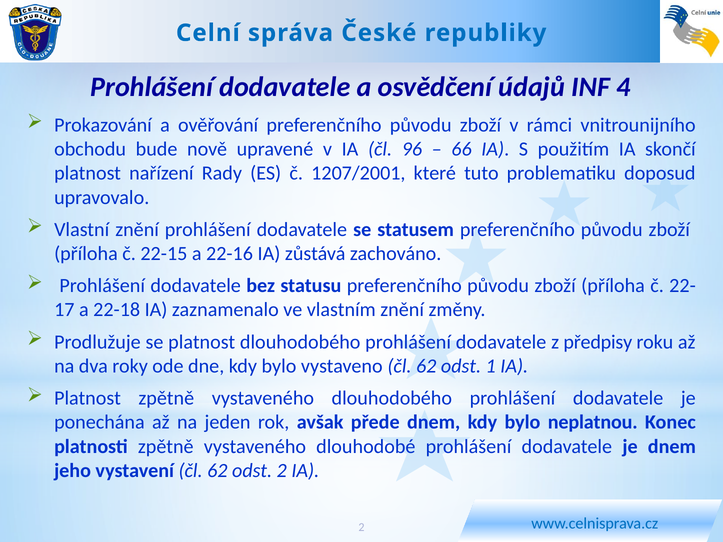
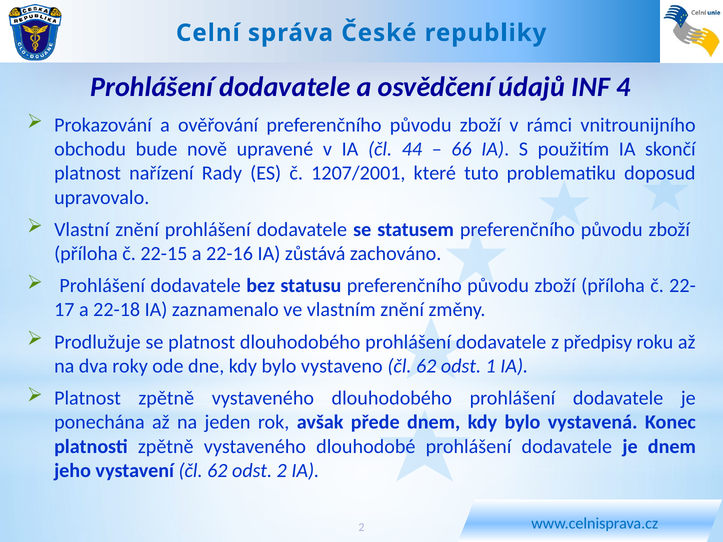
96: 96 -> 44 (412, 149)
neplatnou: neplatnou -> vystavená (593, 422)
